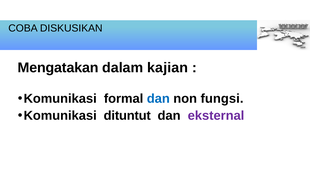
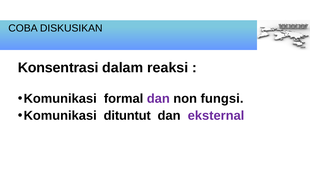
Mengatakan: Mengatakan -> Konsentrasi (58, 68)
kajian: kajian -> reaksi (168, 68)
dan colour: blue -> purple (158, 99)
